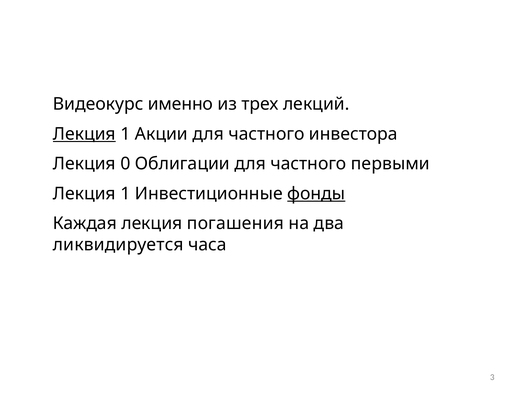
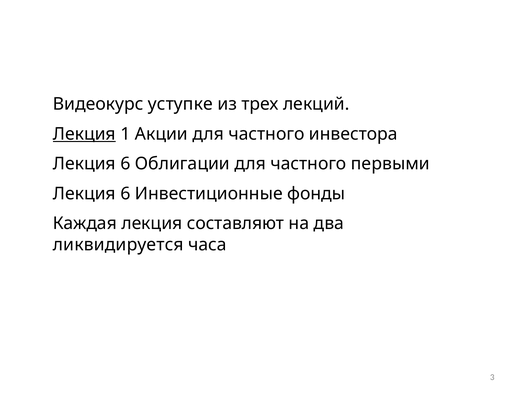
именно: именно -> уступке (180, 104)
0: 0 -> 6 (125, 164)
1: 1 -> 6 (125, 193)
фонды underline: present -> none (316, 193)
погашения: погашения -> составляют (236, 223)
